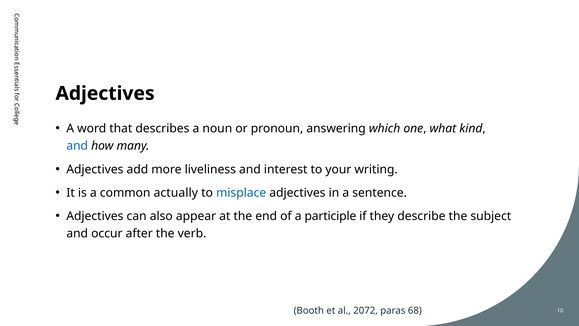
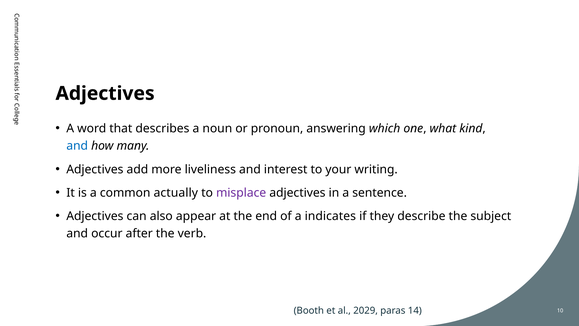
misplace colour: blue -> purple (241, 193)
participle: participle -> indicates (330, 216)
2072: 2072 -> 2029 (366, 310)
68: 68 -> 14 (415, 310)
